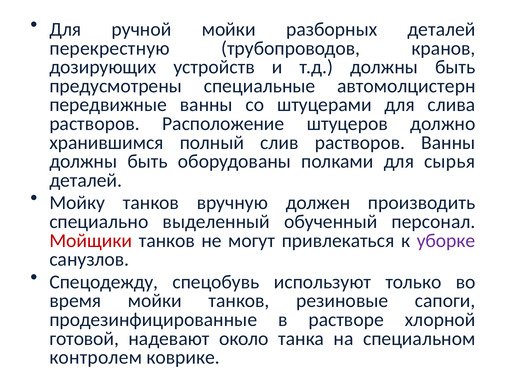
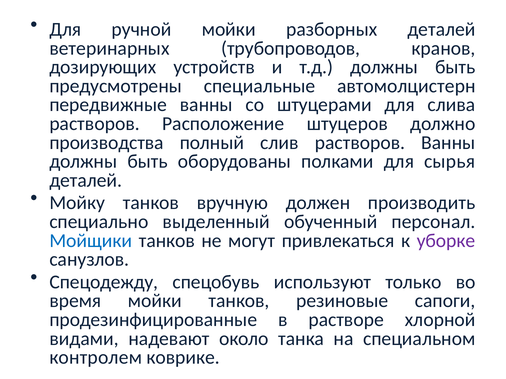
перекрестную: перекрестную -> ветеринарных (109, 48)
хранившимся: хранившимся -> производства (107, 143)
Мойщики colour: red -> blue (91, 241)
готовой: готовой -> видами (84, 339)
